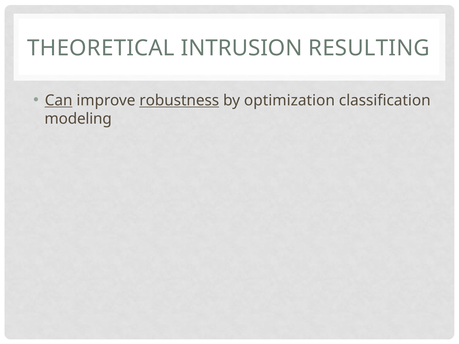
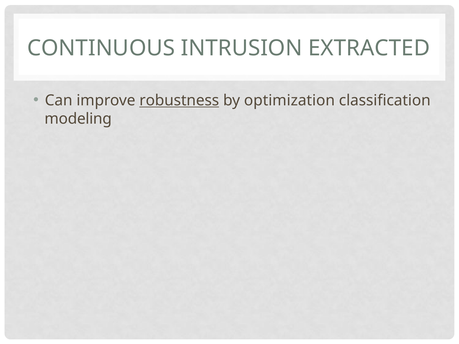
THEORETICAL: THEORETICAL -> CONTINUOUS (101, 48)
RESULTING: RESULTING -> EXTRACTED (369, 48)
Can underline: present -> none (59, 101)
